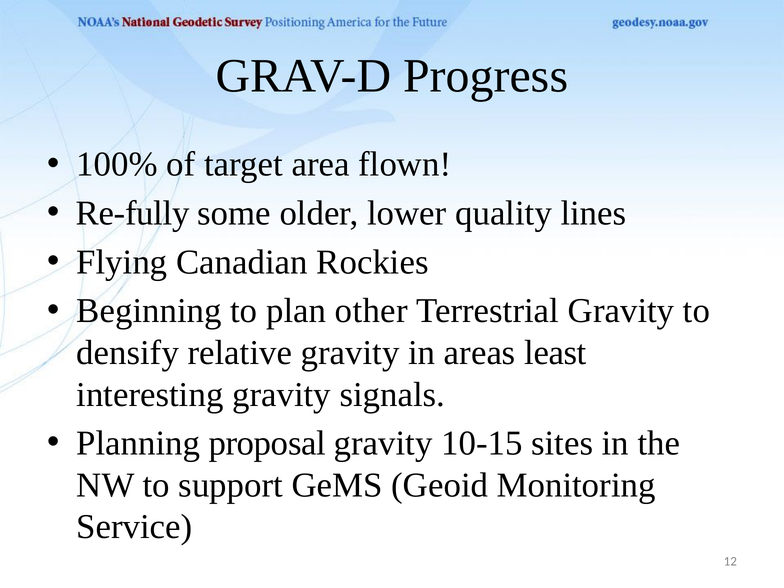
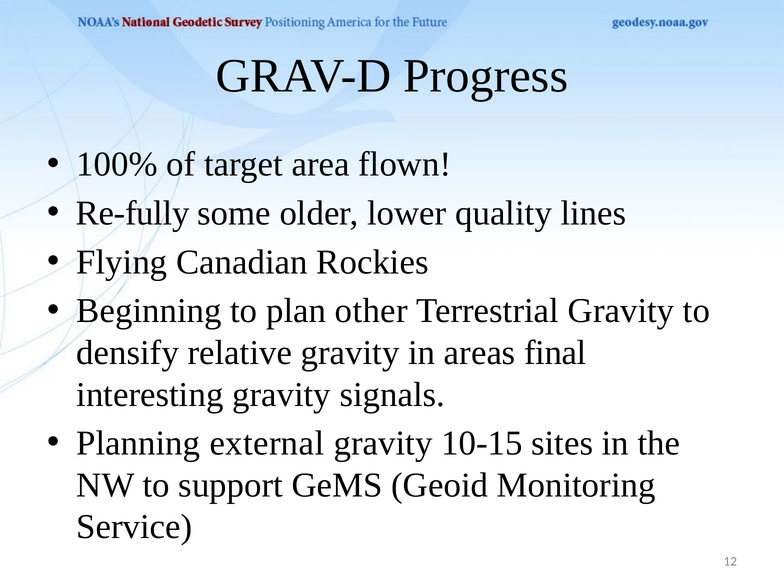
least: least -> final (555, 353)
proposal: proposal -> external (267, 443)
